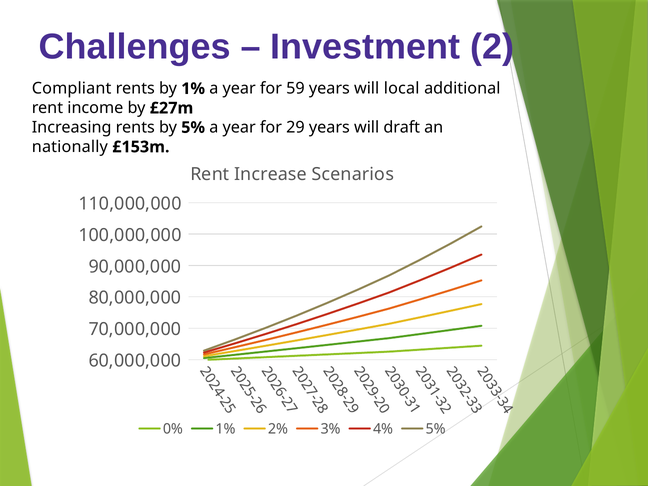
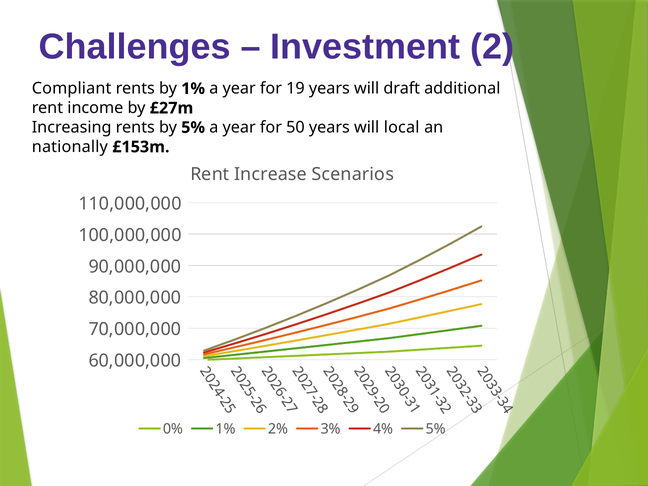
59: 59 -> 19 (295, 89)
local: local -> draft (402, 89)
29: 29 -> 50 (295, 127)
draft: draft -> local (402, 127)
